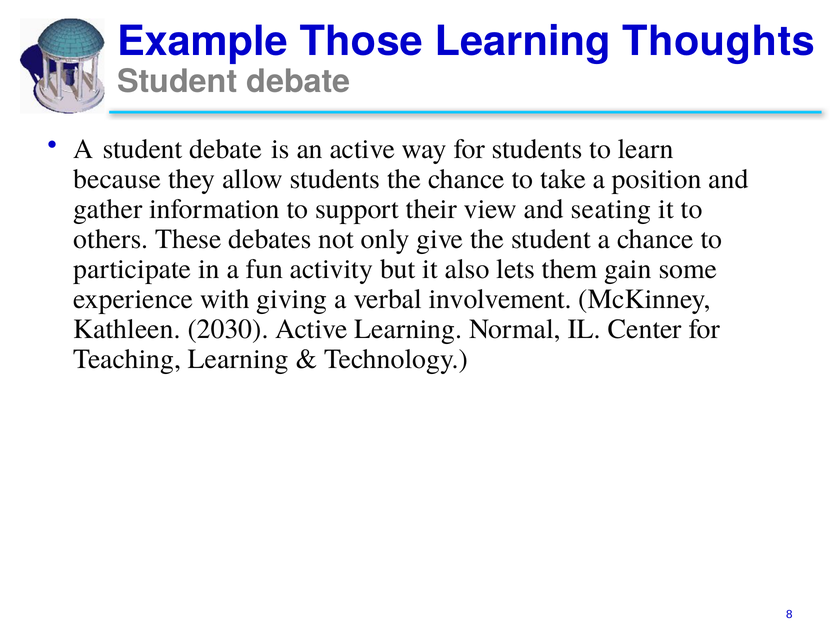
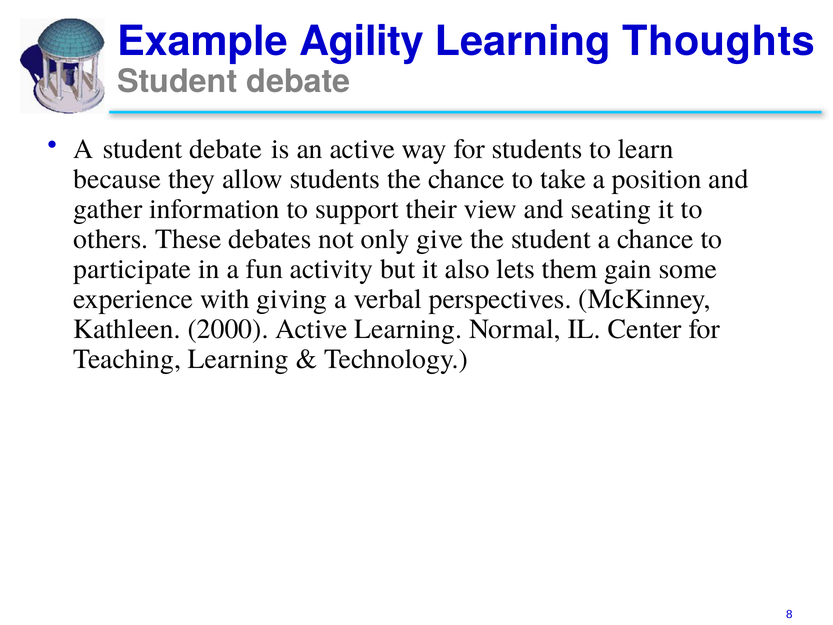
Those: Those -> Agility (362, 41)
involvement: involvement -> perspectives (500, 299)
2030: 2030 -> 2000 (228, 329)
